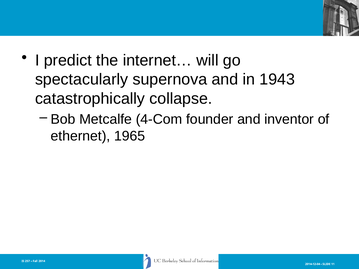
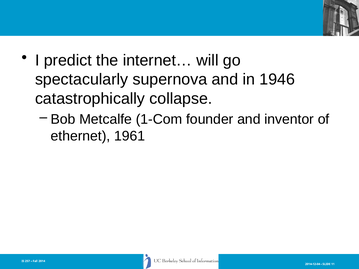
1943: 1943 -> 1946 (277, 80)
4-Com: 4-Com -> 1-Com (159, 119)
1965: 1965 -> 1961 (130, 136)
